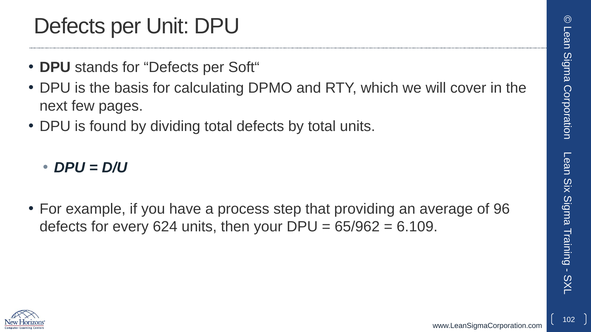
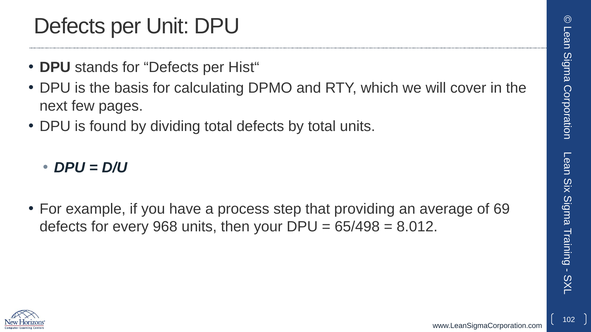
Soft“: Soft“ -> Hist“ (244, 68)
96: 96 -> 69 (502, 209)
624: 624 -> 968 (165, 227)
65/962: 65/962 -> 65/498 (357, 227)
6.109: 6.109 -> 8.012 (417, 227)
